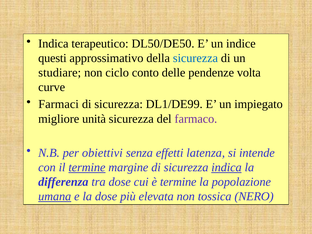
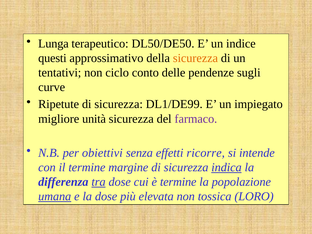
Indica: Indica -> Lunga (53, 43)
sicurezza colour: blue -> orange (195, 58)
studiare: studiare -> tentativi (60, 73)
volta: volta -> sugli (249, 73)
Farmaci: Farmaci -> Ripetute (59, 104)
latenza: latenza -> ricorre (206, 153)
termine underline: present -> none (87, 167)
tra underline: none -> present (99, 182)
NERO: NERO -> LORO (254, 196)
